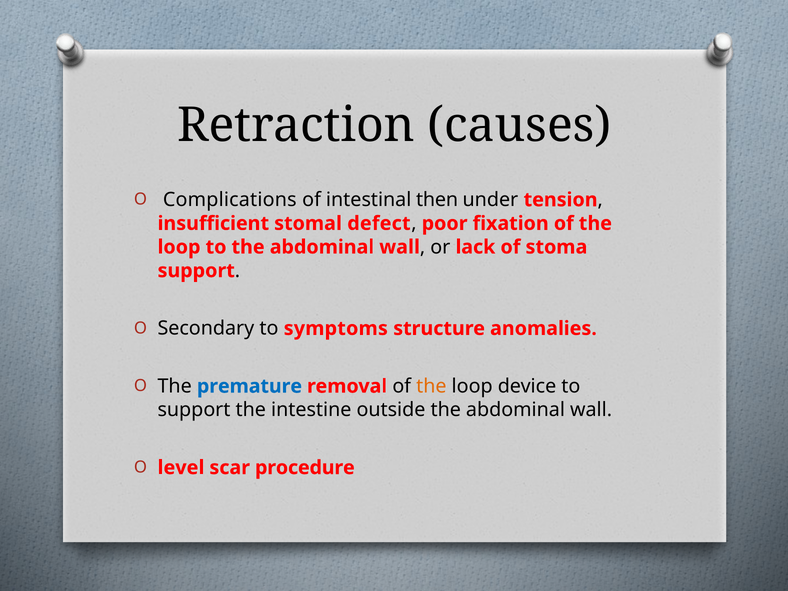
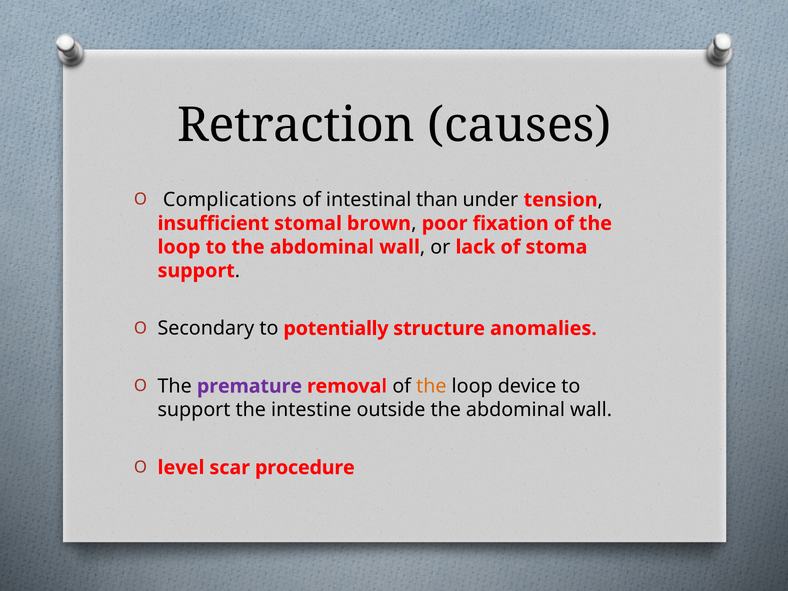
then: then -> than (437, 200)
defect: defect -> brown (379, 223)
symptoms: symptoms -> potentially (336, 328)
premature colour: blue -> purple (249, 386)
